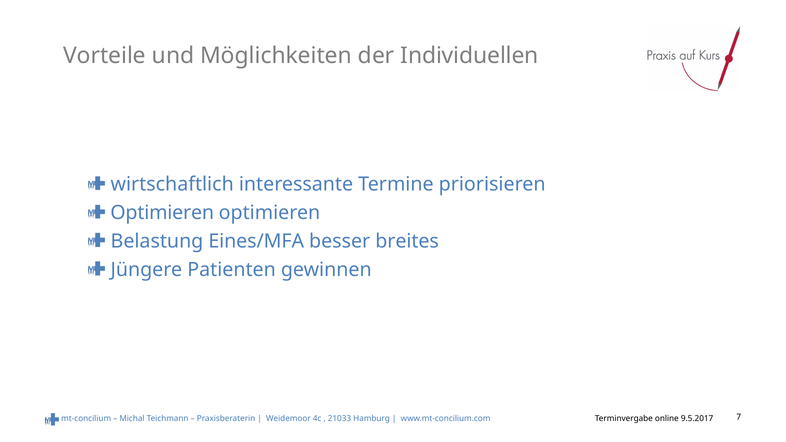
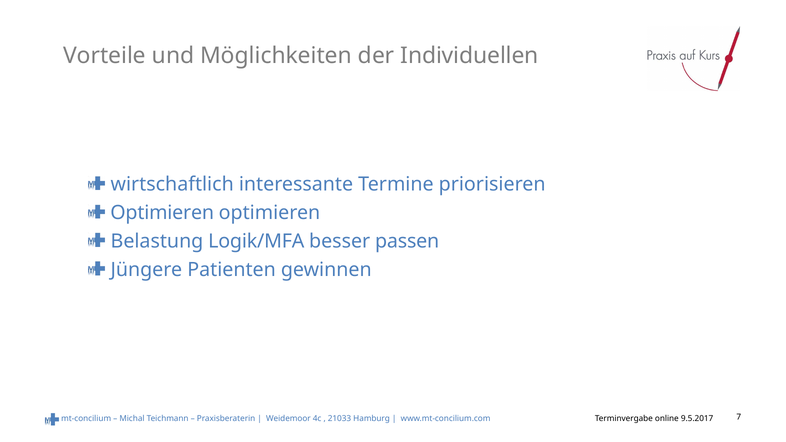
Eines/MFA: Eines/MFA -> Logik/MFA (256, 241)
breites: breites -> passen (407, 241)
